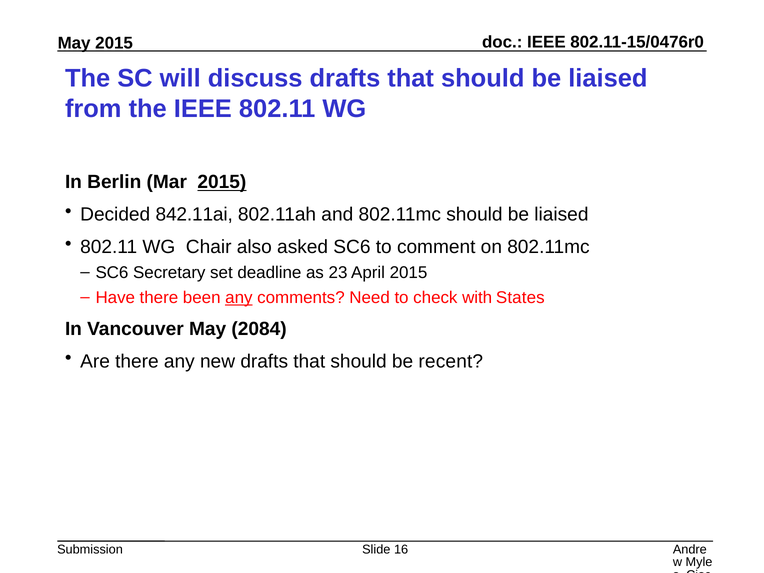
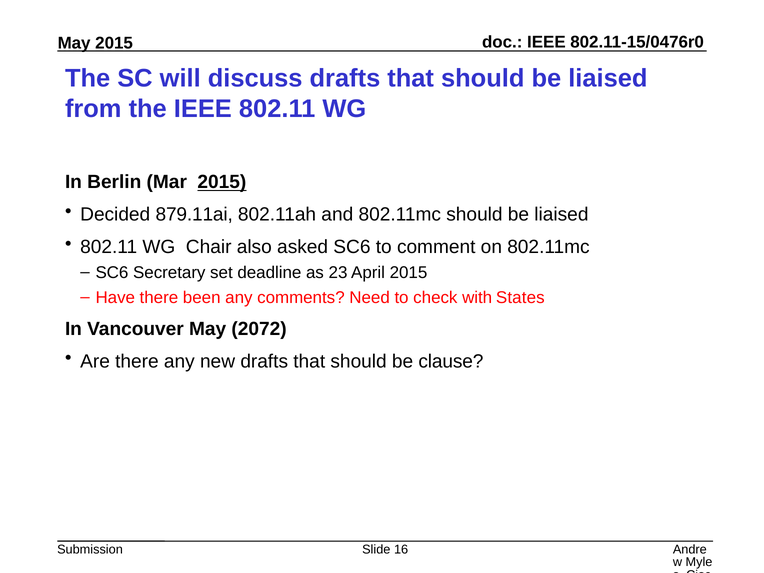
842.11ai: 842.11ai -> 879.11ai (194, 215)
any underline: present -> none (239, 297)
2084: 2084 -> 2072 (259, 329)
recent: recent -> clause (451, 361)
